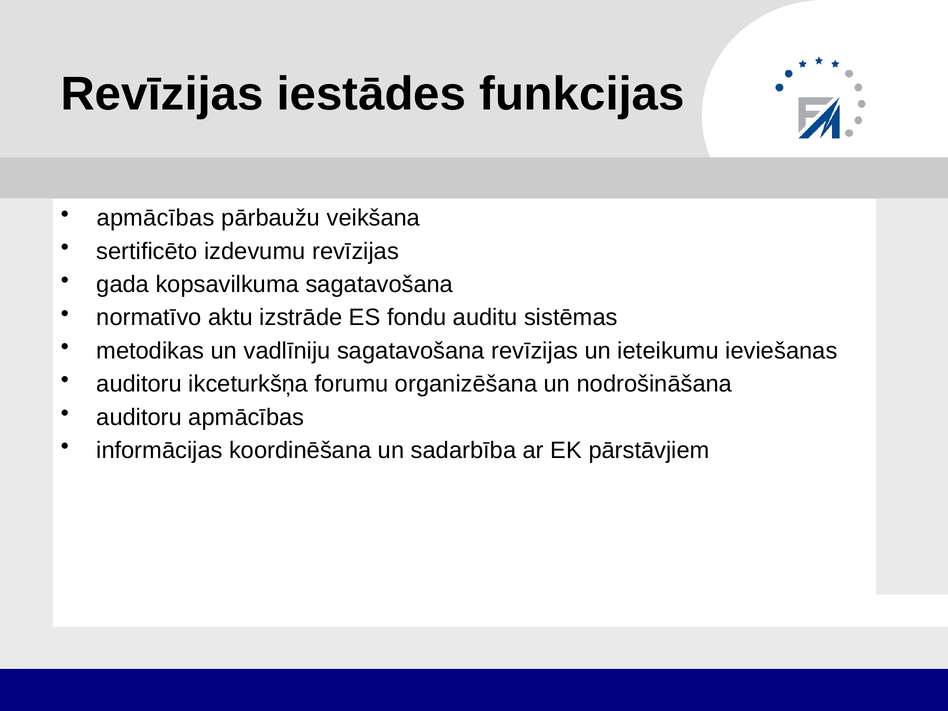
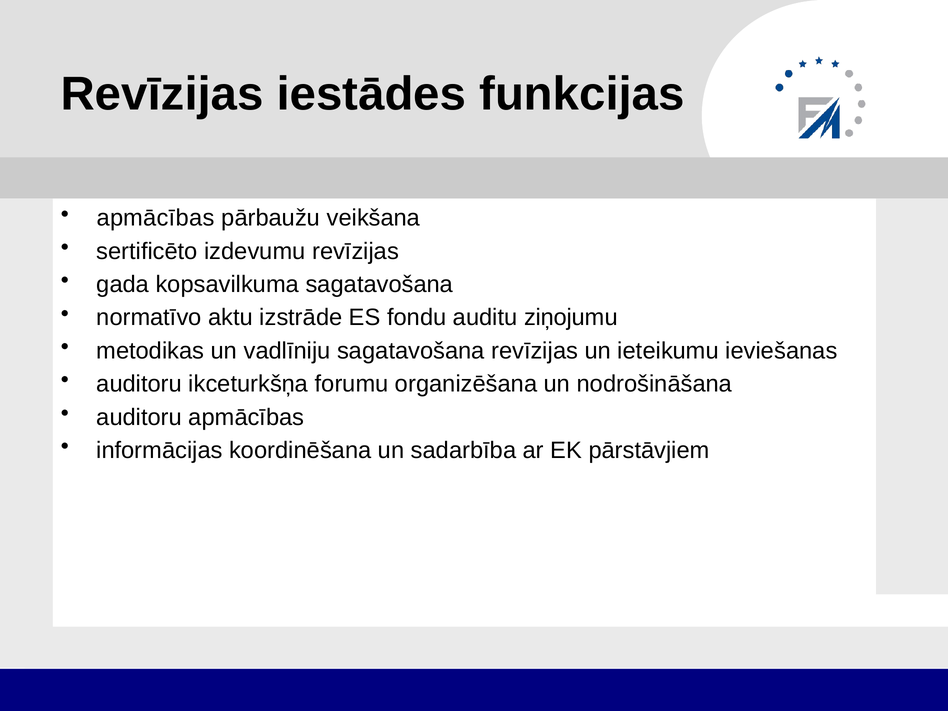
sistēmas: sistēmas -> ziņojumu (571, 318)
